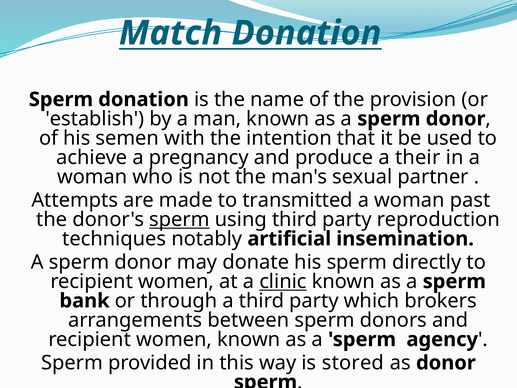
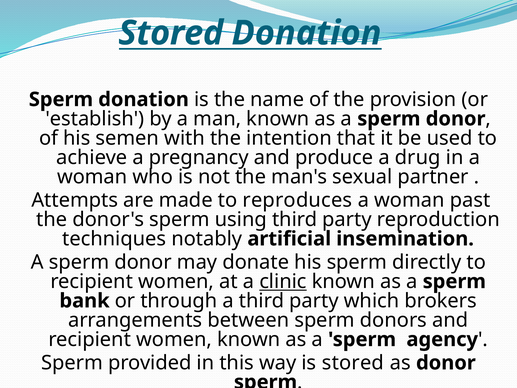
Match: Match -> Stored (171, 33)
their: their -> drug (418, 157)
transmitted: transmitted -> reproduces (297, 200)
sperm underline: present -> none (180, 219)
